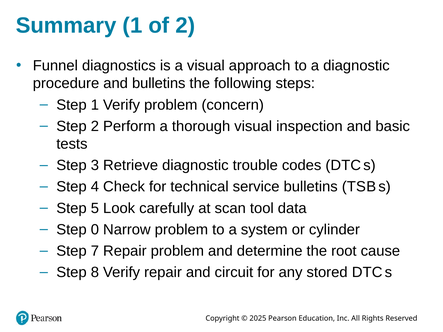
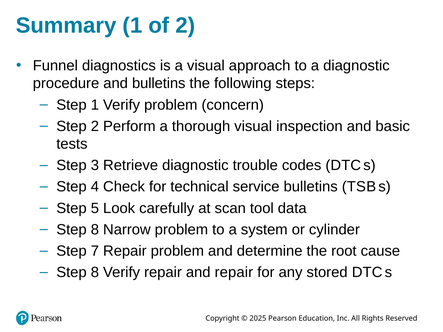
0: 0 -> 8 (95, 230)
and circuit: circuit -> repair (234, 273)
